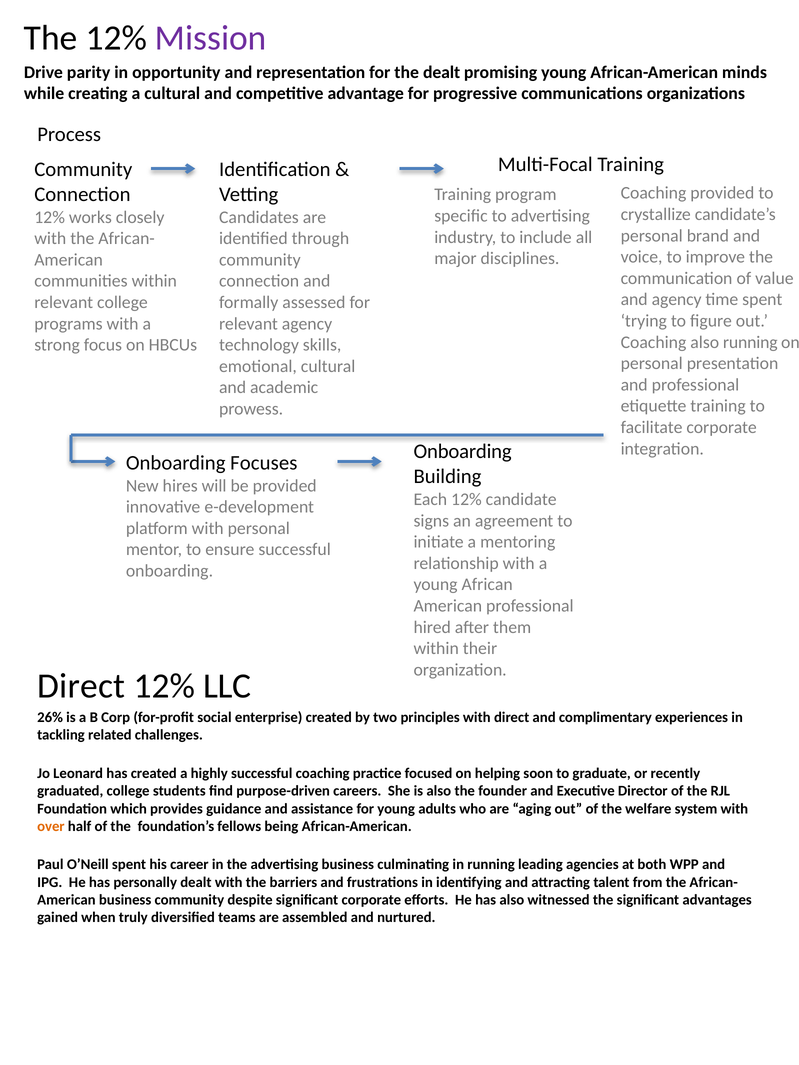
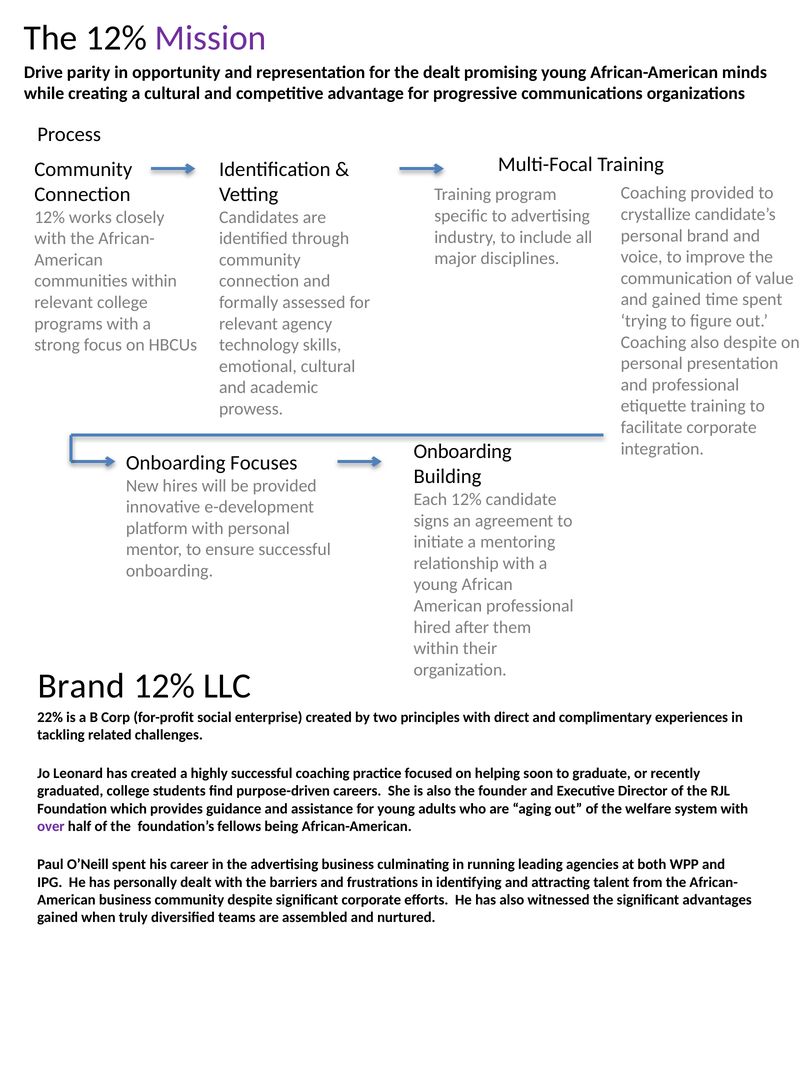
and agency: agency -> gained (676, 300)
also running: running -> despite (750, 342)
Direct: Direct -> Brand (81, 686)
26%: 26% -> 22% (50, 718)
over colour: orange -> purple (51, 827)
